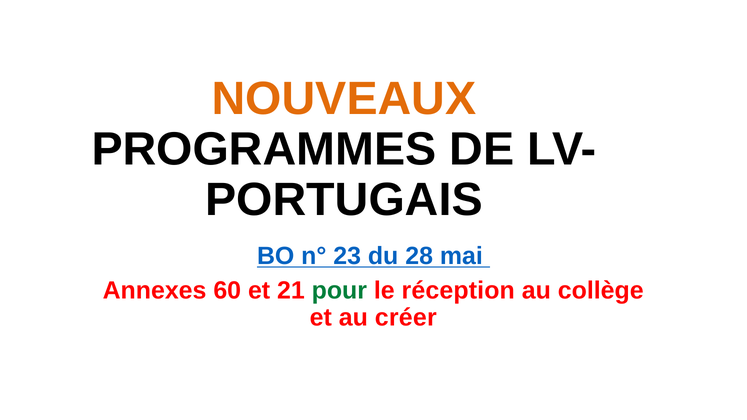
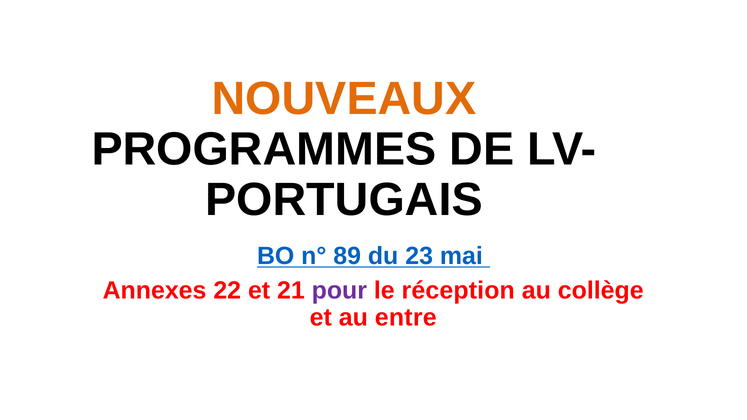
23: 23 -> 89 (347, 256)
28: 28 -> 23 (419, 256)
60: 60 -> 22 (227, 291)
pour colour: green -> purple (339, 291)
créer: créer -> entre (406, 318)
